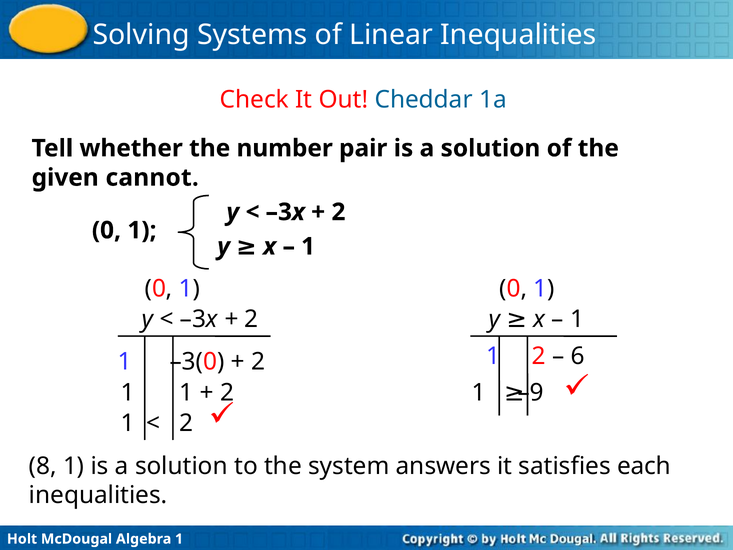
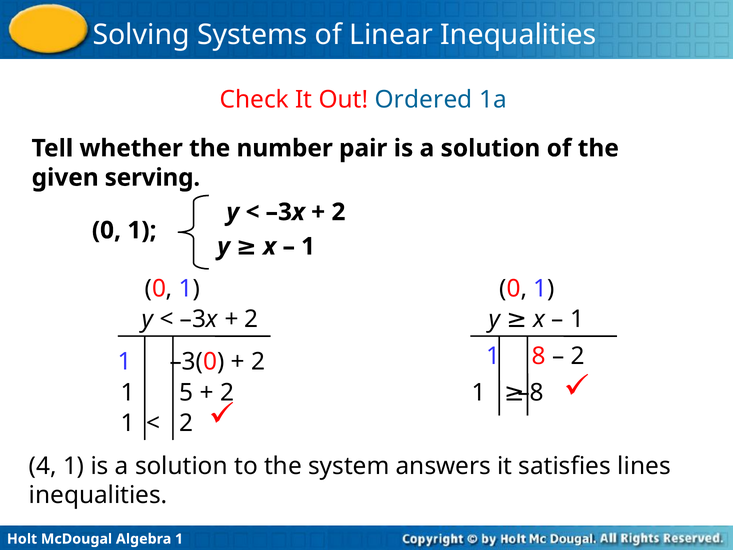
Cheddar: Cheddar -> Ordered (424, 99)
cannot: cannot -> serving (152, 178)
2: 2 -> 8 (539, 356)
6: 6 -> 2 (578, 356)
1: 1 -> 5 (186, 393)
–9: –9 -> –8 (531, 393)
8: 8 -> 4 (43, 466)
each: each -> lines (644, 466)
